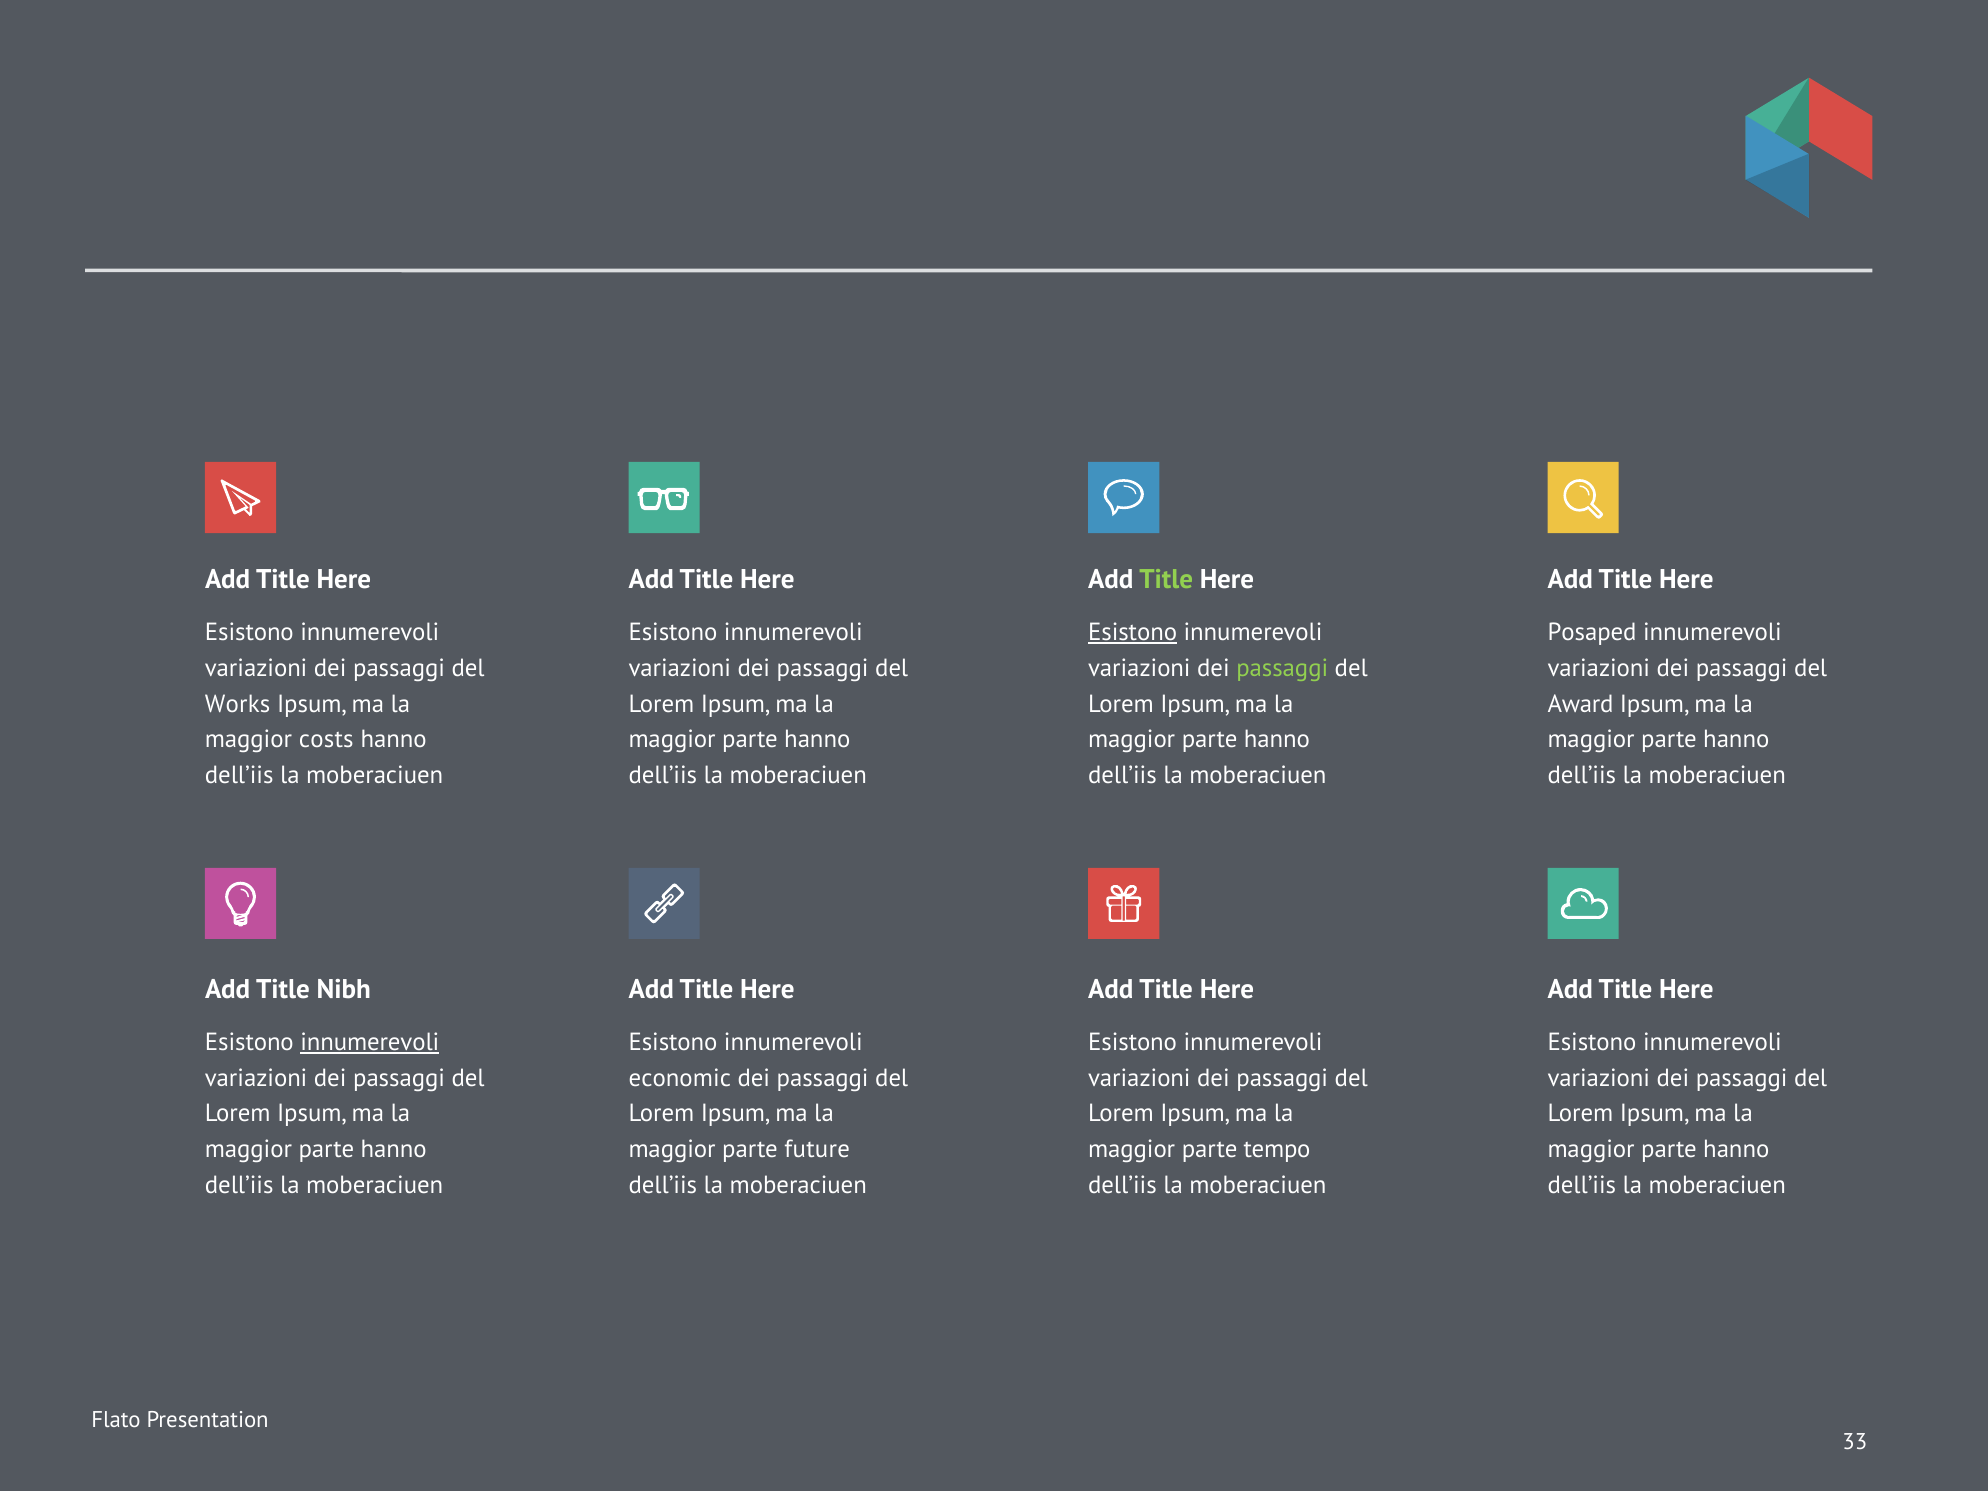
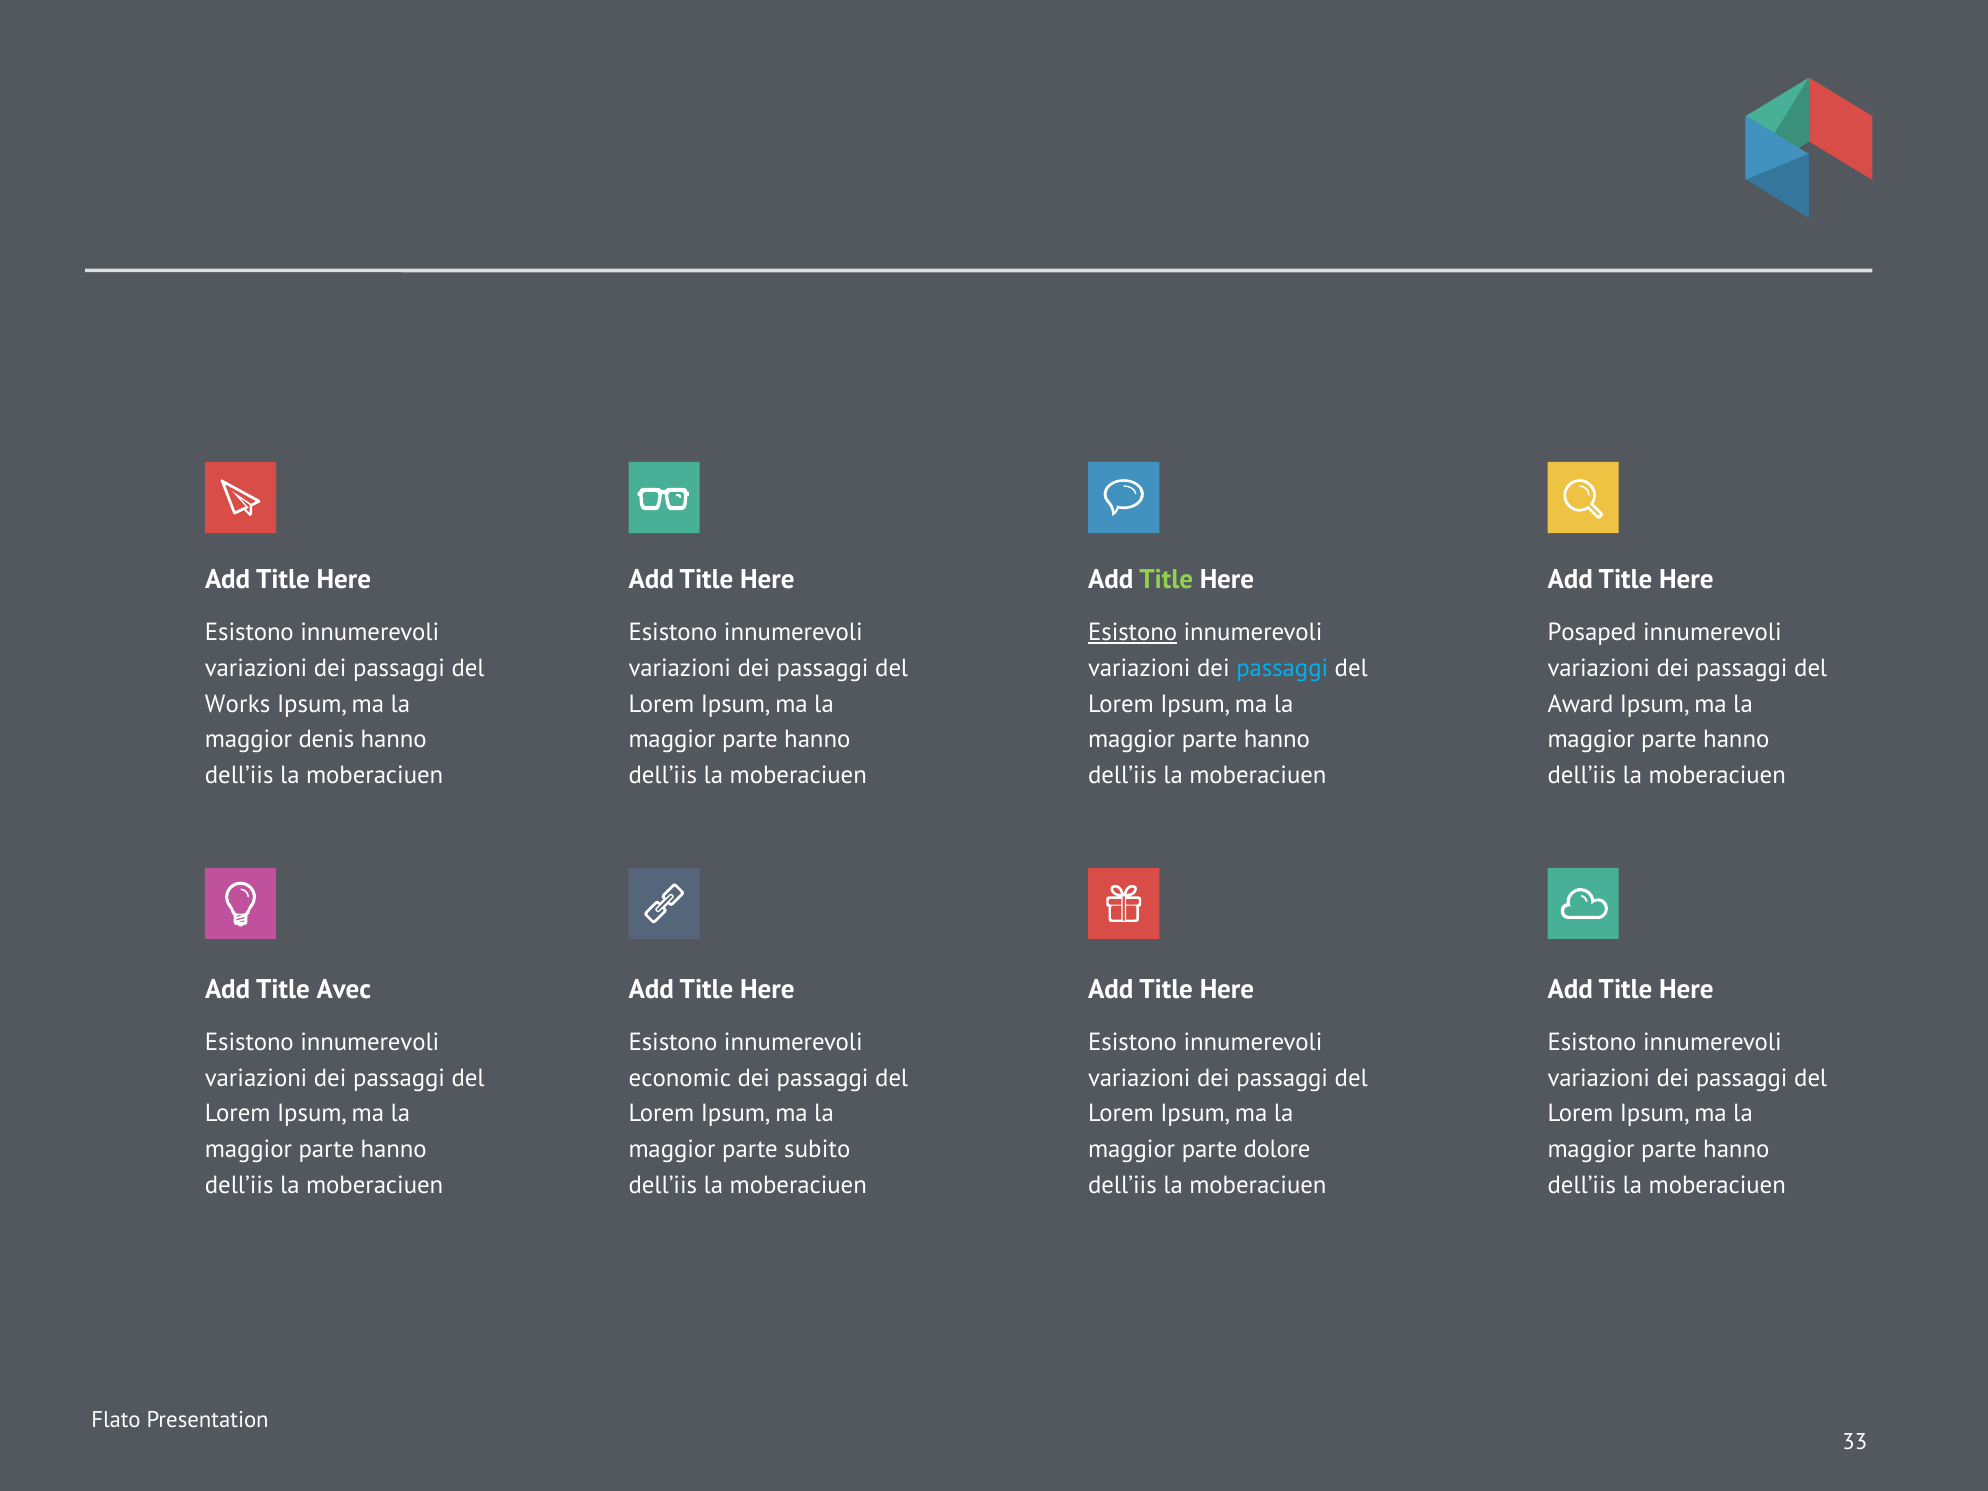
passaggi colour: light green -> light blue (1282, 668)
costs: costs -> denis (326, 740)
Nibh: Nibh -> Avec (344, 989)
innumerevoli underline: present -> none (370, 1042)
future: future -> subito (817, 1149)
tempo: tempo -> dolore (1277, 1149)
